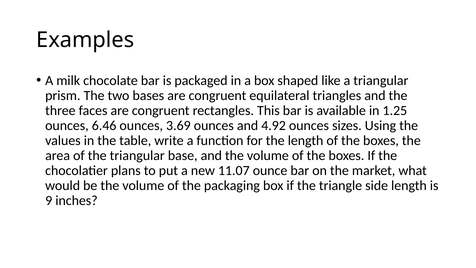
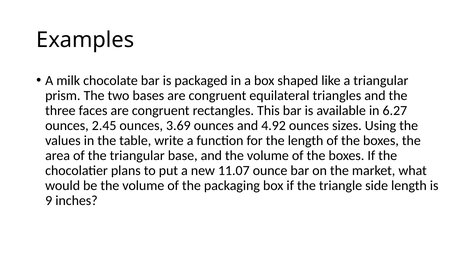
1.25: 1.25 -> 6.27 (395, 110)
6.46: 6.46 -> 2.45 (104, 125)
